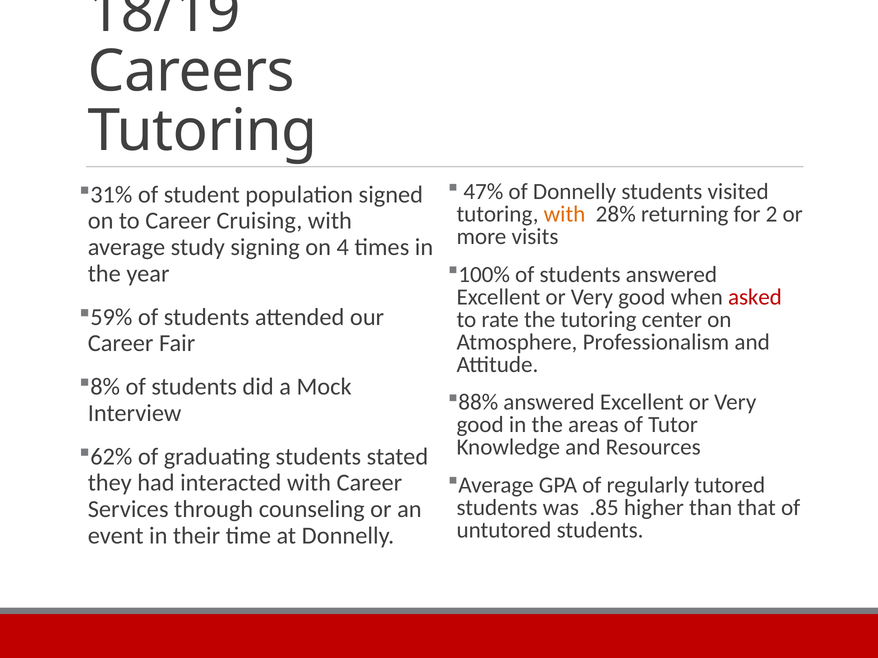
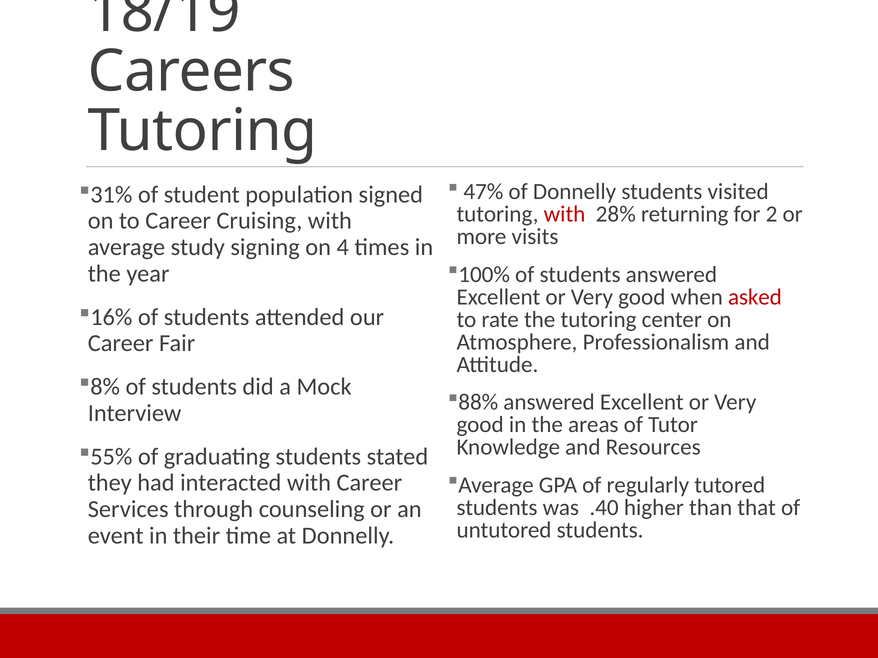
with colour: orange -> red (565, 214)
59%: 59% -> 16% (111, 317)
62%: 62% -> 55% (111, 457)
.85: .85 -> .40 (604, 508)
